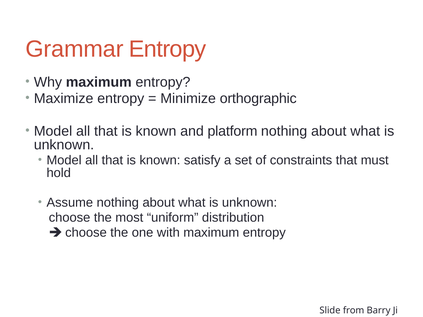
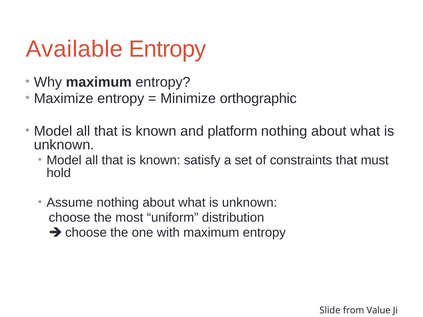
Grammar: Grammar -> Available (74, 49)
Barry: Barry -> Value (379, 311)
